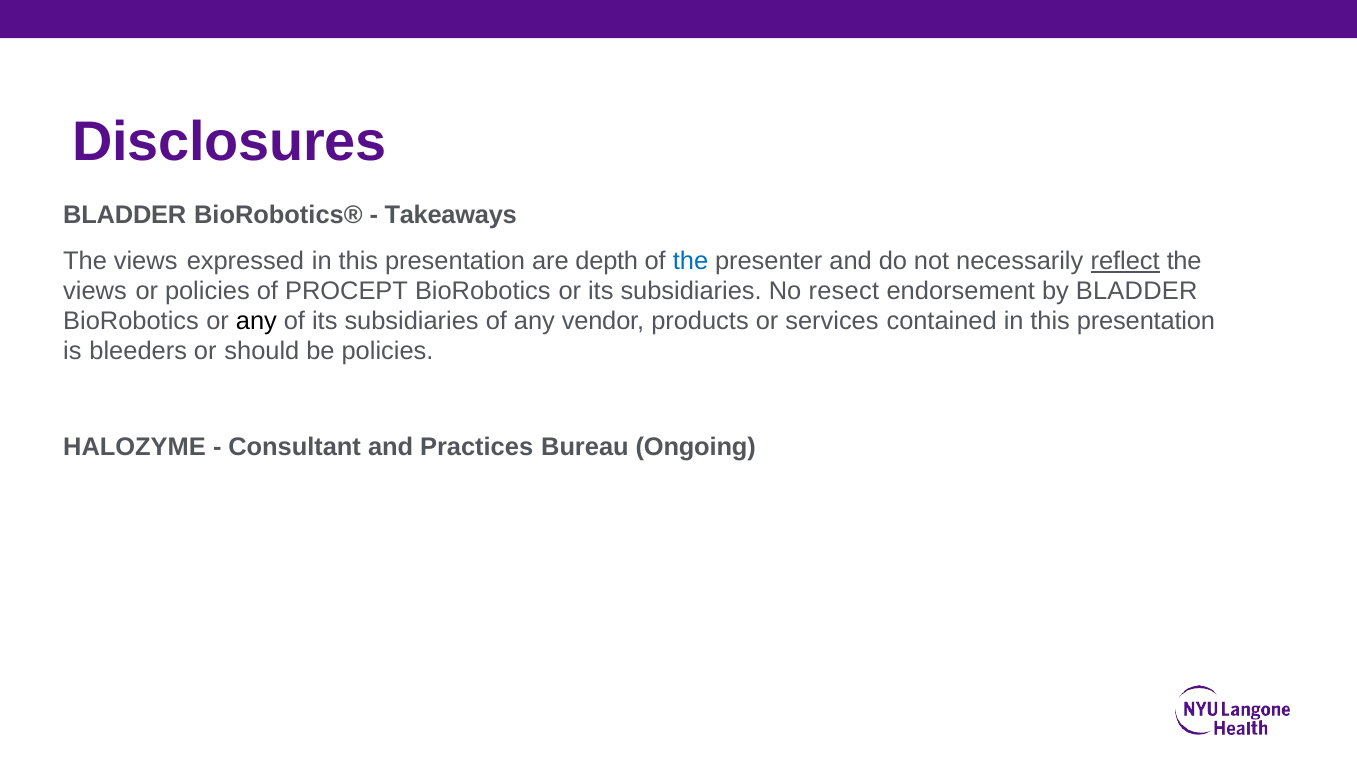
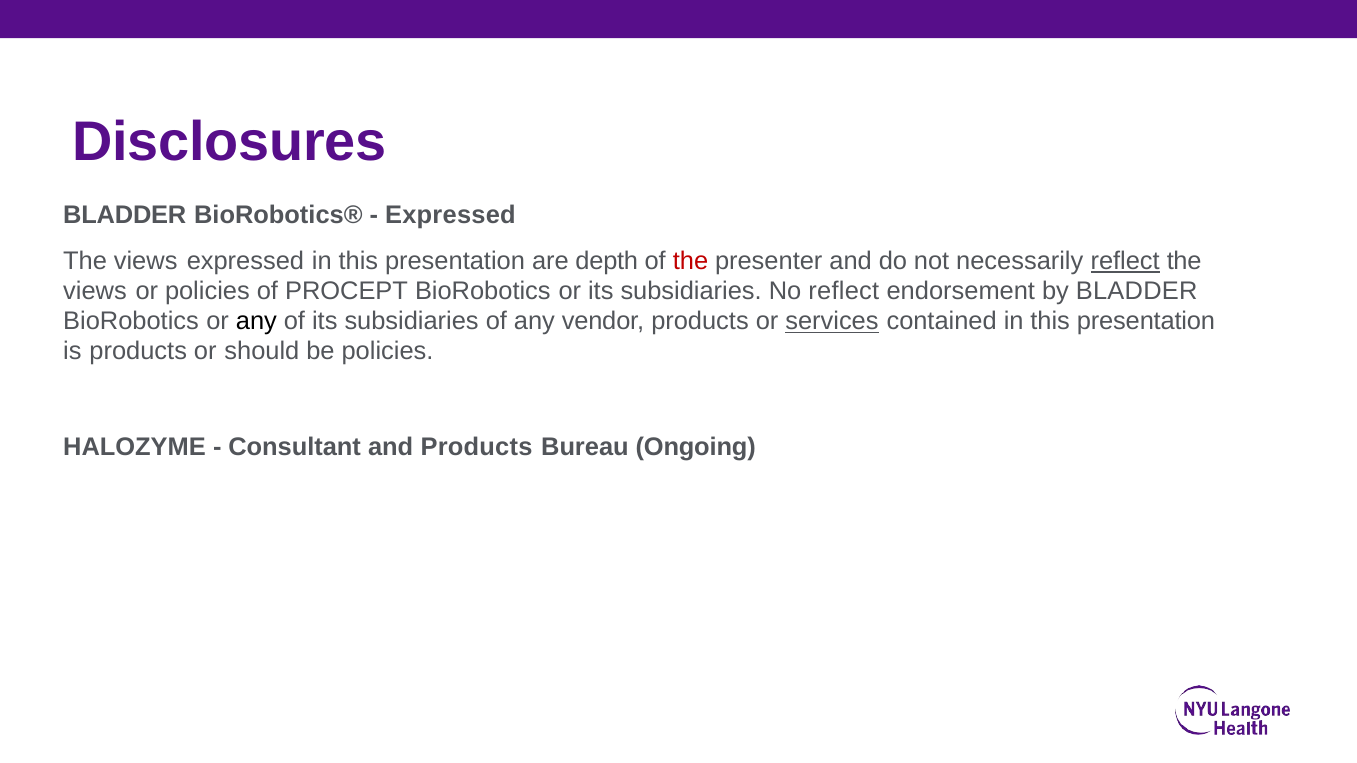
Takeaways: Takeaways -> Expressed (450, 216)
the colour: blue -> red (690, 261)
No resect: resect -> reflect (844, 291)
services underline: none -> present (832, 321)
is bleeders: bleeders -> products (138, 352)
and Practices: Practices -> Products (477, 448)
